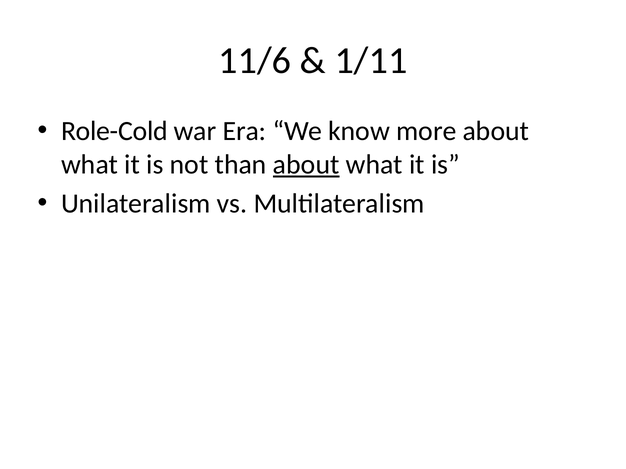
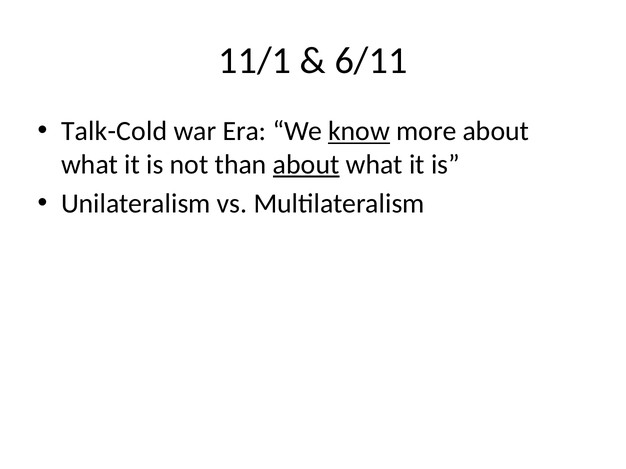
11/6: 11/6 -> 11/1 (255, 61)
1/11: 1/11 -> 6/11 (371, 61)
Role-Cold: Role-Cold -> Talk-Cold (114, 131)
know underline: none -> present (359, 131)
